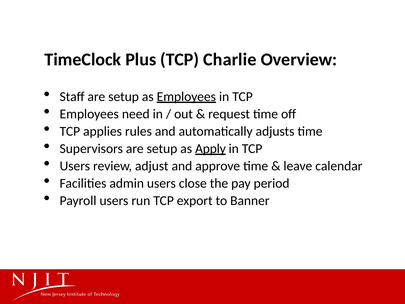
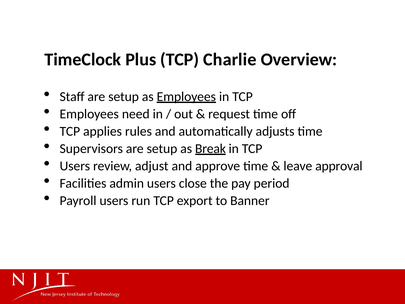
Apply: Apply -> Break (210, 148)
calendar: calendar -> approval (339, 166)
